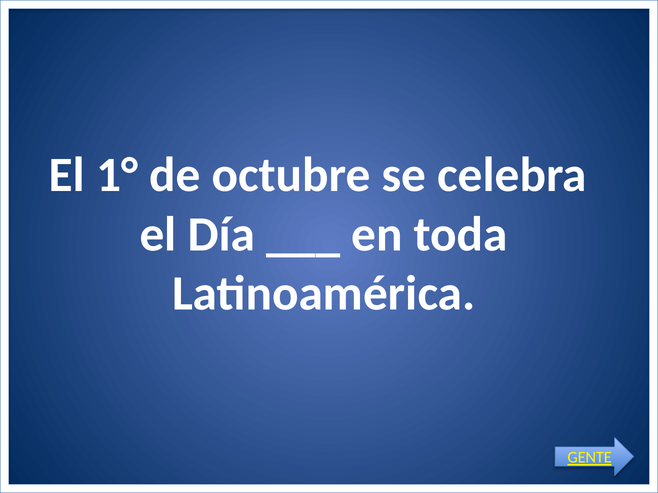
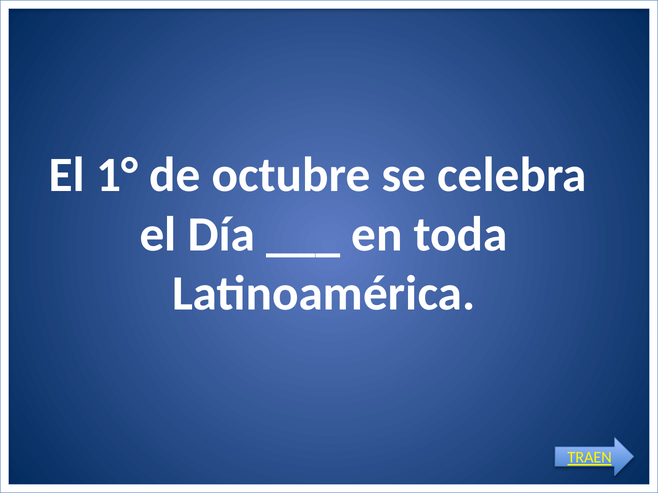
GENTE: GENTE -> TRAEN (590, 458)
